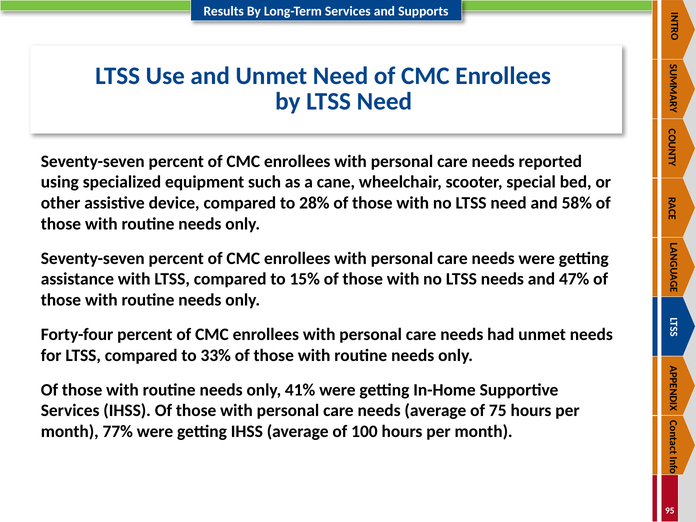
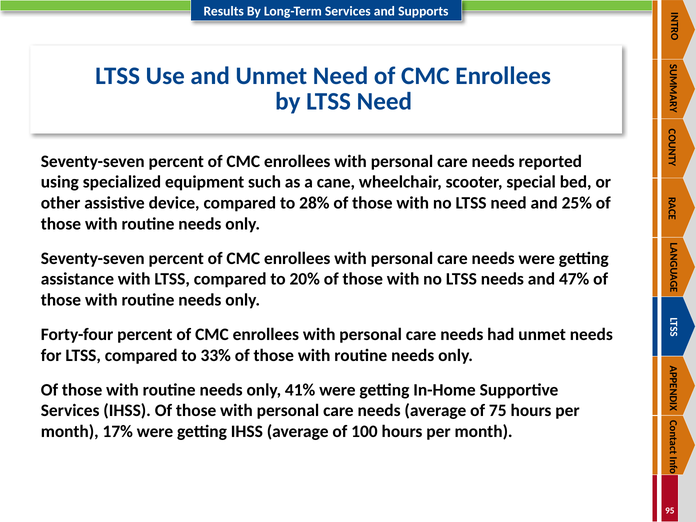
58%: 58% -> 25% (577, 203)
15%: 15% -> 20% (305, 279)
77%: 77% -> 17% (118, 432)
